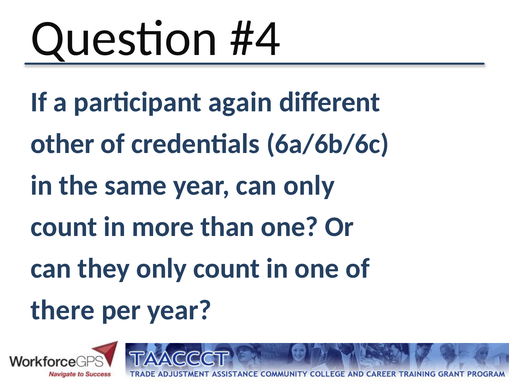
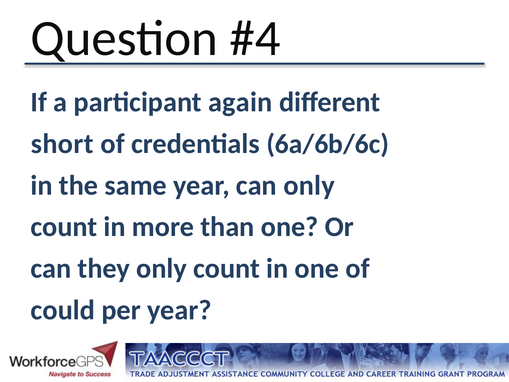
other: other -> short (62, 144)
there: there -> could (63, 310)
